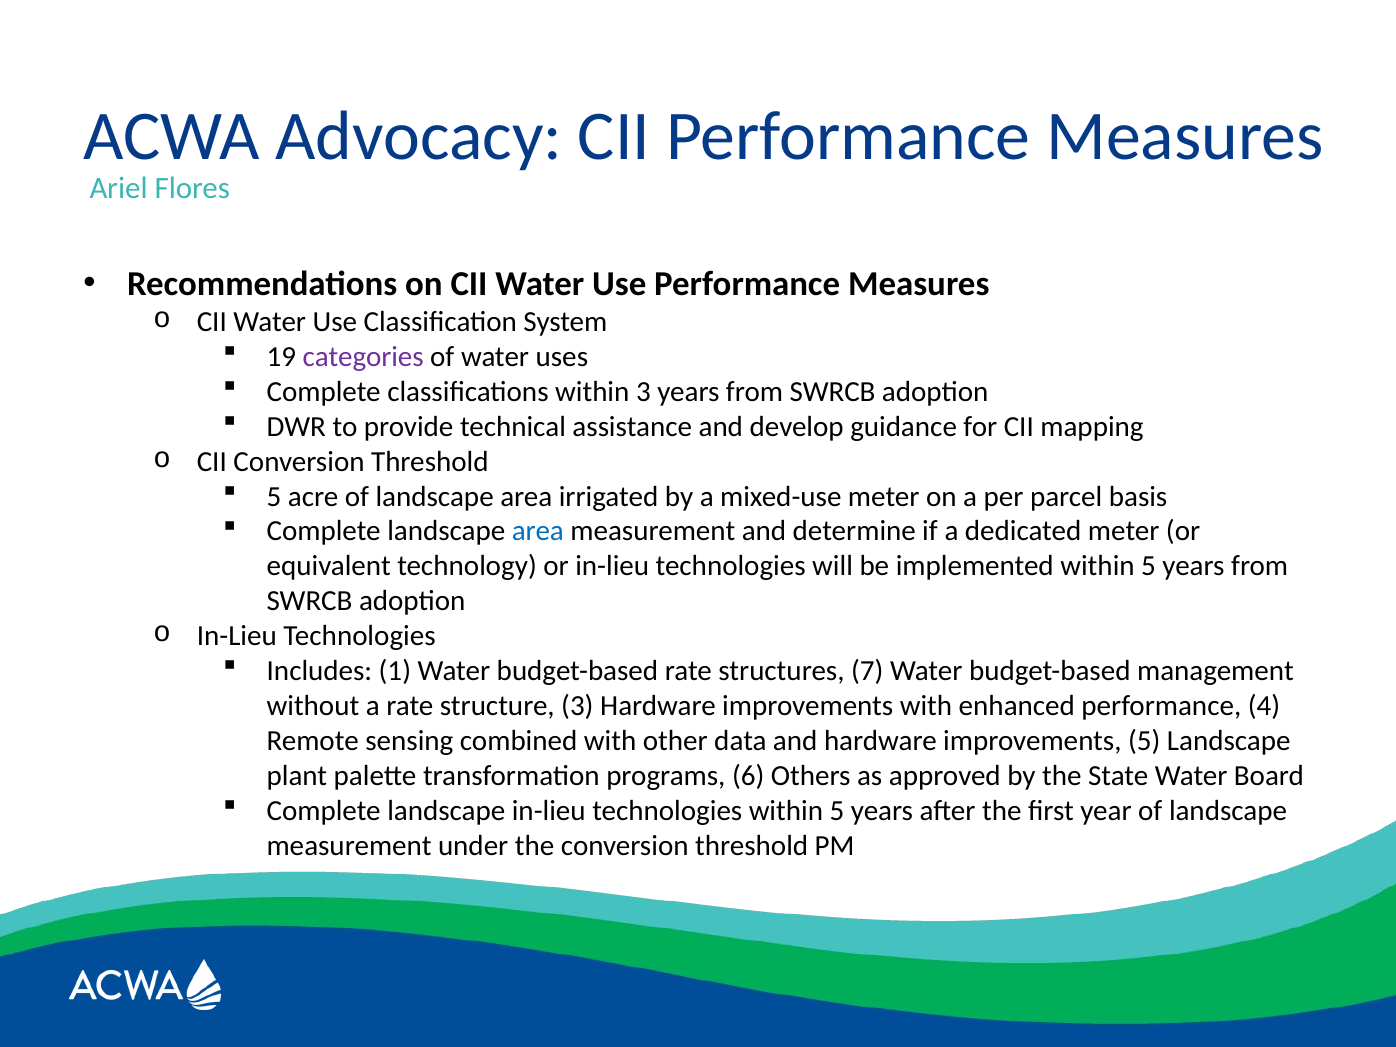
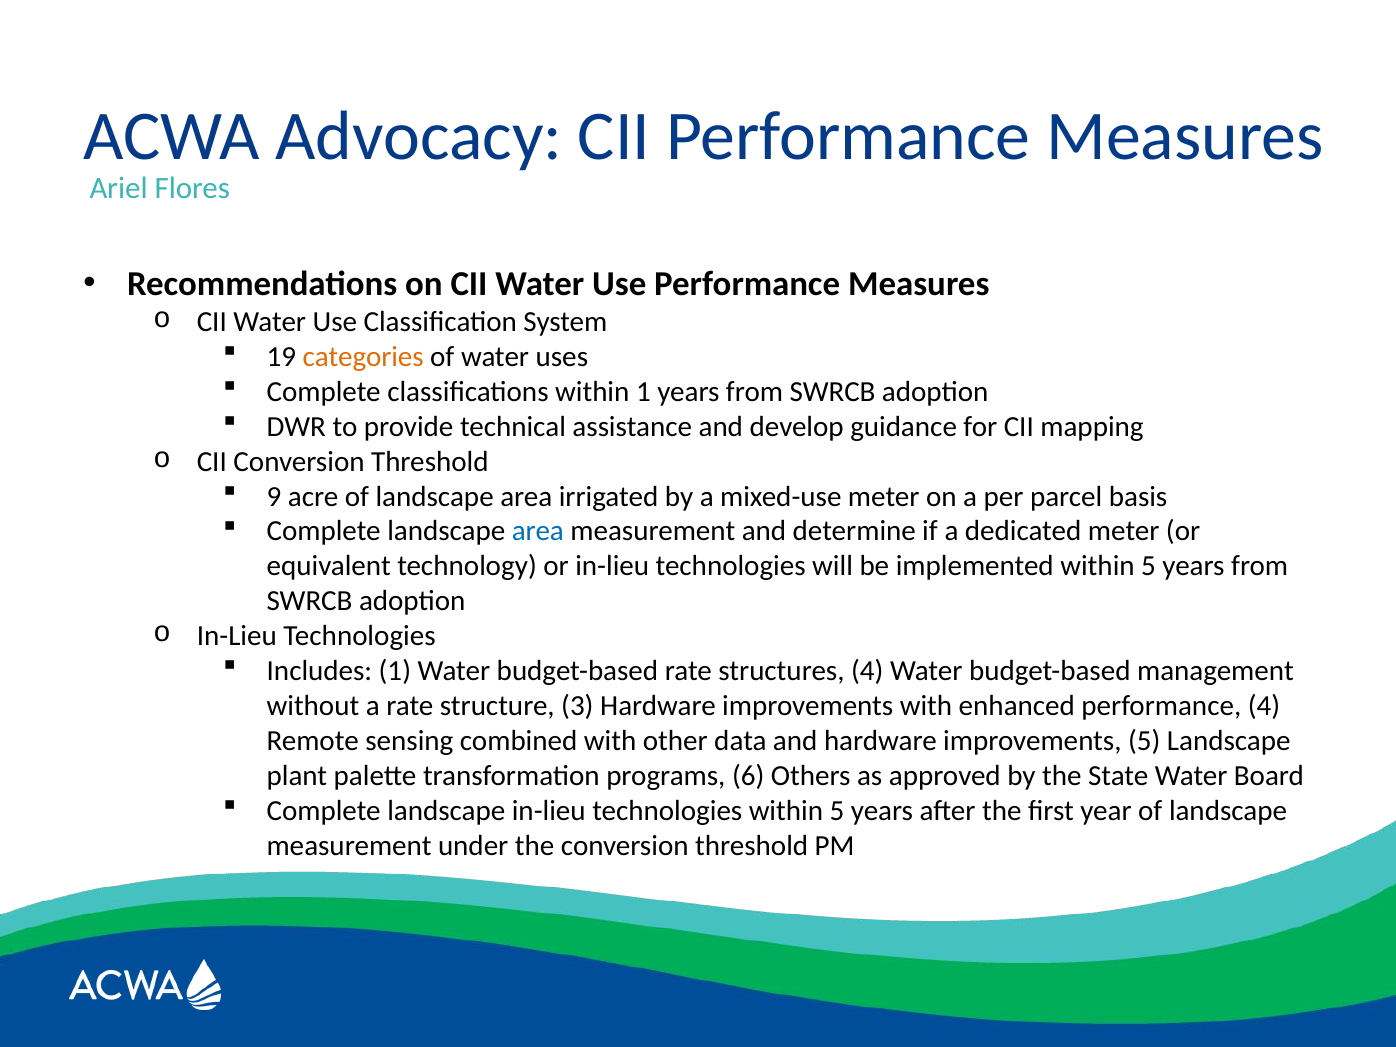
categories colour: purple -> orange (363, 357)
within 3: 3 -> 1 (643, 392)
5: 5 -> 9 (274, 496)
structures 7: 7 -> 4 (867, 671)
